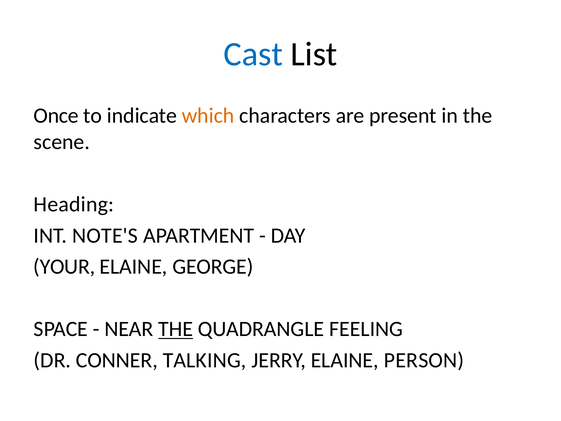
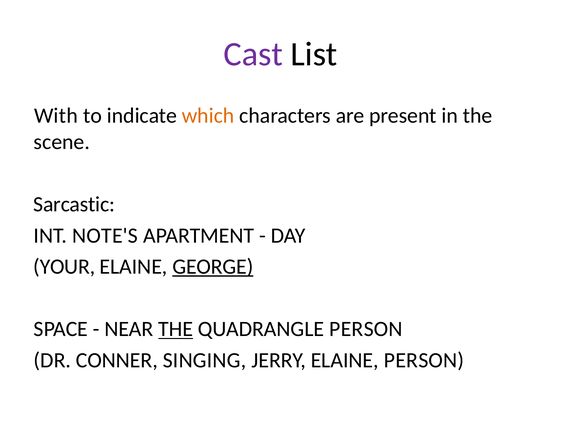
Cast colour: blue -> purple (253, 54)
Once: Once -> With (56, 116)
Heading: Heading -> Sarcastic (74, 204)
GEORGE underline: none -> present (213, 267)
QUADRANGLE FEELING: FEELING -> PERSON (366, 329)
TALKING: TALKING -> SINGING (205, 360)
